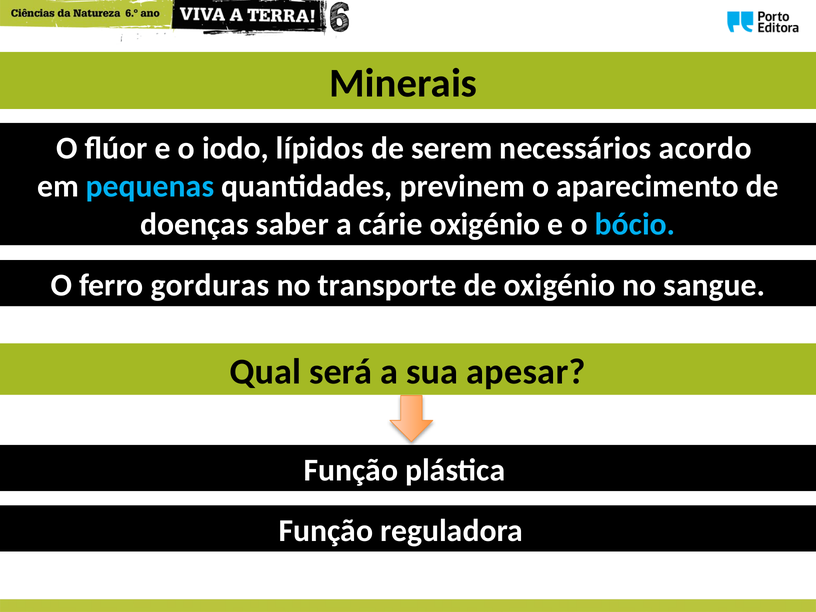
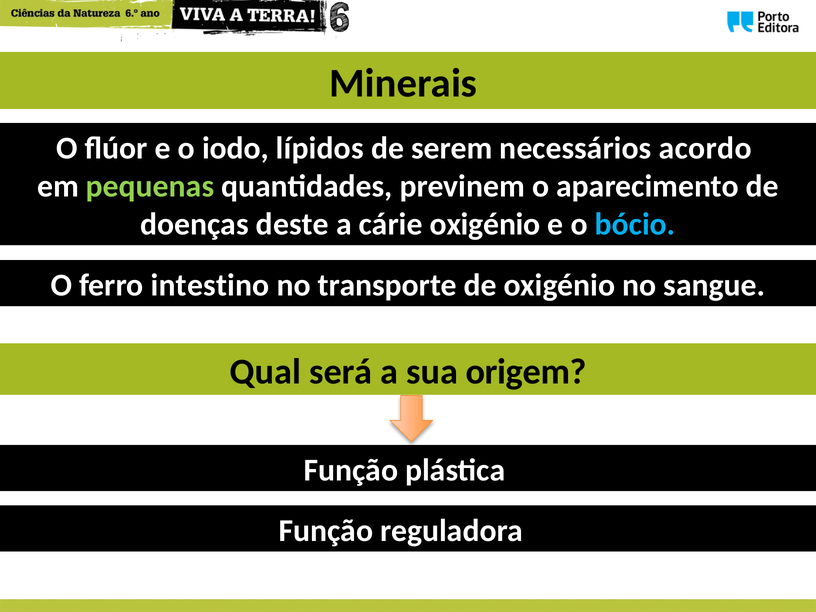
pequenas colour: light blue -> light green (150, 186)
saber: saber -> deste (292, 224)
gorduras: gorduras -> intestino (210, 285)
apesar: apesar -> origem (526, 372)
